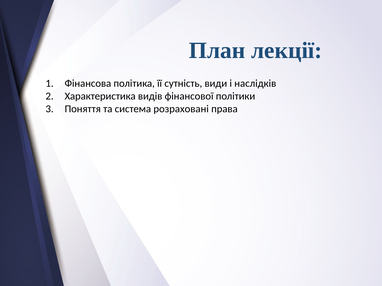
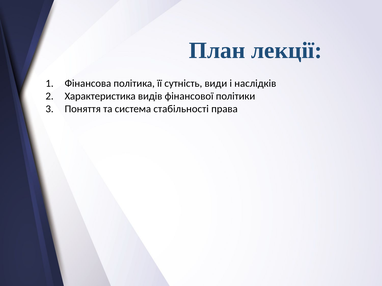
розраховані: розраховані -> стабільності (181, 109)
